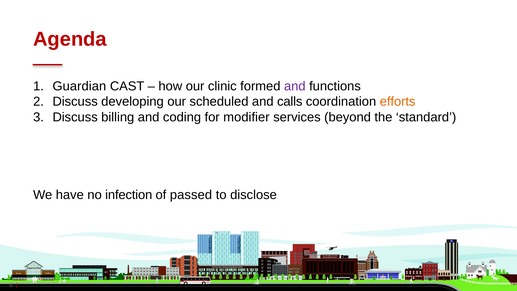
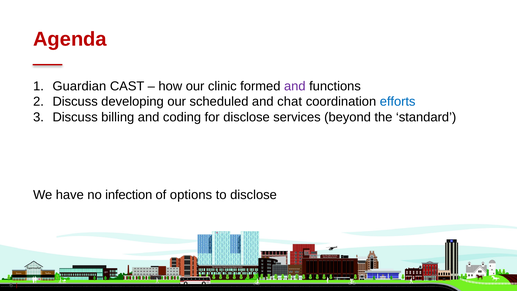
calls: calls -> chat (290, 102)
efforts colour: orange -> blue (398, 102)
for modifier: modifier -> disclose (246, 117)
passed: passed -> options (191, 195)
